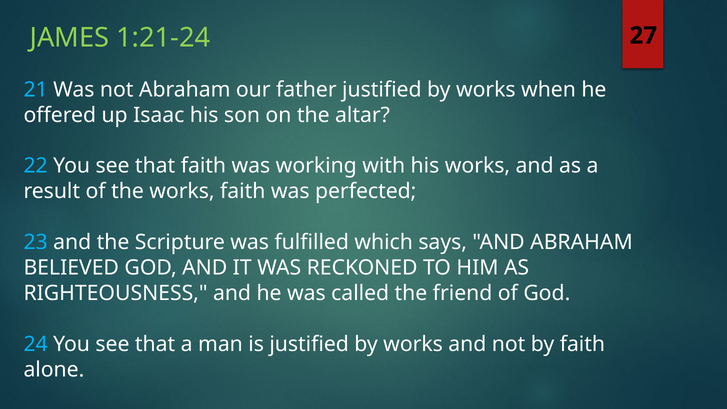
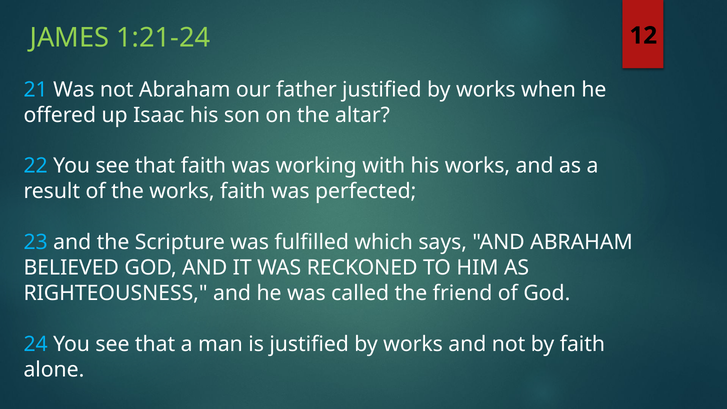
27: 27 -> 12 (643, 36)
